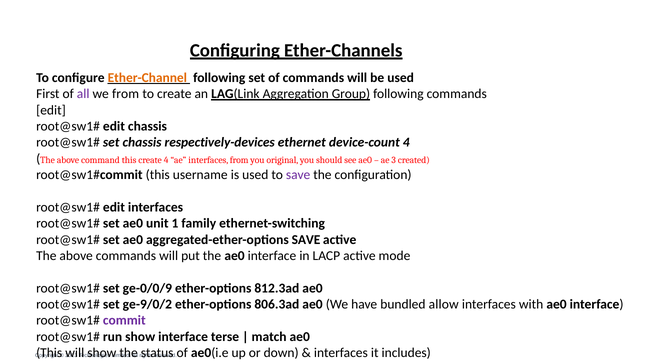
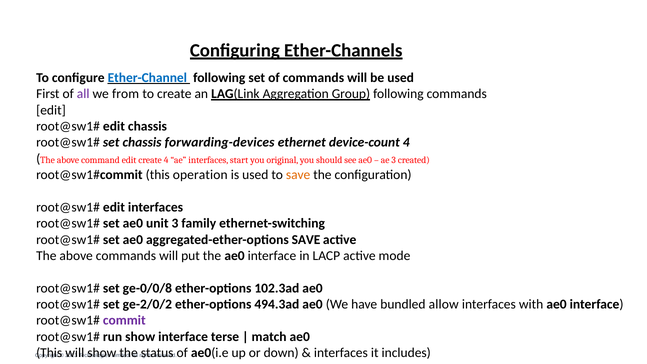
Ether-Channel colour: orange -> blue (147, 78)
respectively-devices: respectively-devices -> forwarding-devices (220, 142)
command this: this -> edit (129, 160)
interfaces from: from -> start (239, 160)
username: username -> operation (200, 175)
save colour: purple -> orange (298, 175)
unit 1: 1 -> 3 (175, 223)
ge-0/0/9: ge-0/0/9 -> ge-0/0/8 (147, 288)
812.3ad: 812.3ad -> 102.3ad (277, 288)
ge-9/0/2: ge-9/0/2 -> ge-2/0/2 (147, 304)
806.3ad: 806.3ad -> 494.3ad (277, 304)
